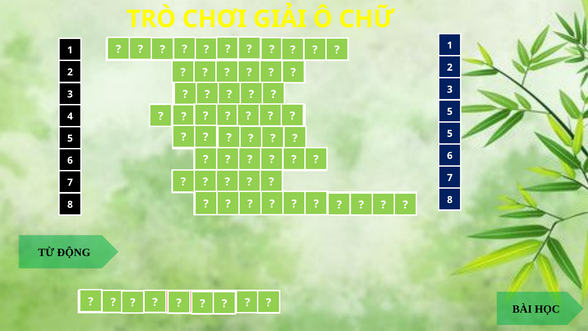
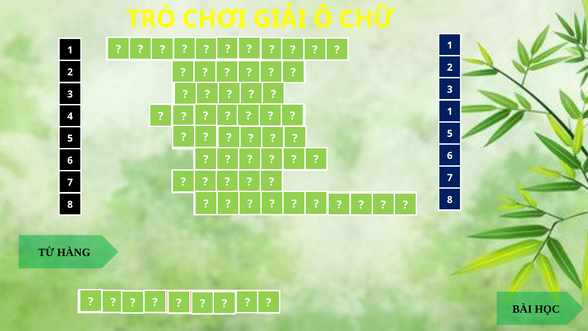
5: 5 -> 1 (450, 111)
ĐỘNG: ĐỘNG -> HÀNG (74, 252)
